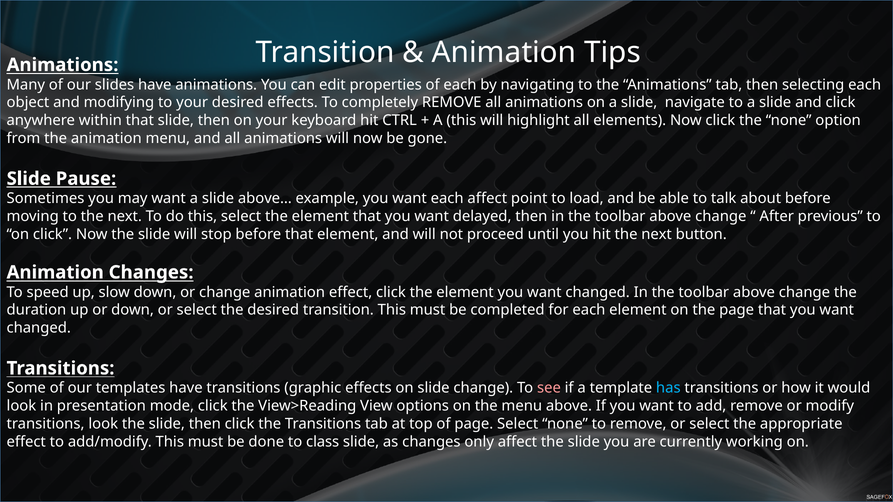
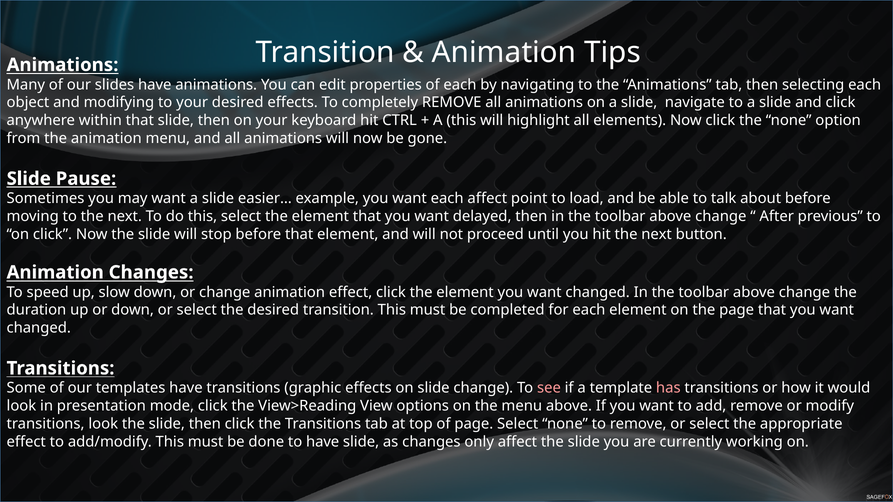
above…: above… -> easier… (265, 199)
has colour: light blue -> pink (668, 388)
to class: class -> have (323, 442)
